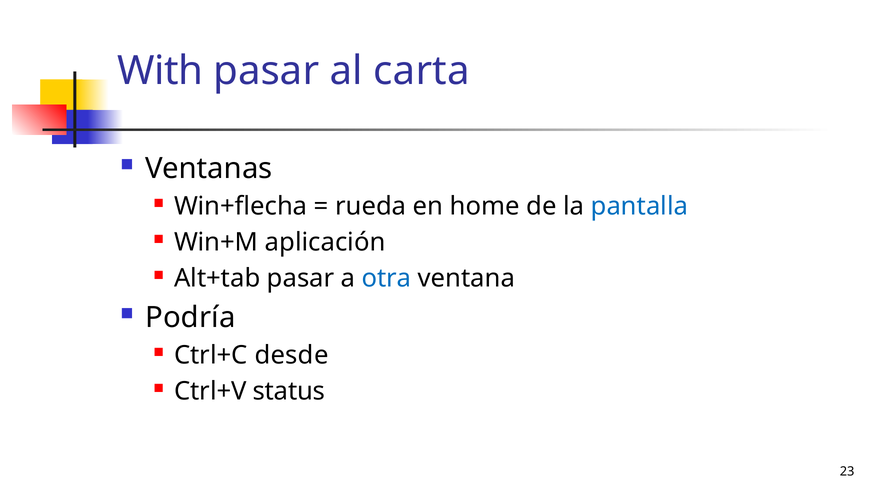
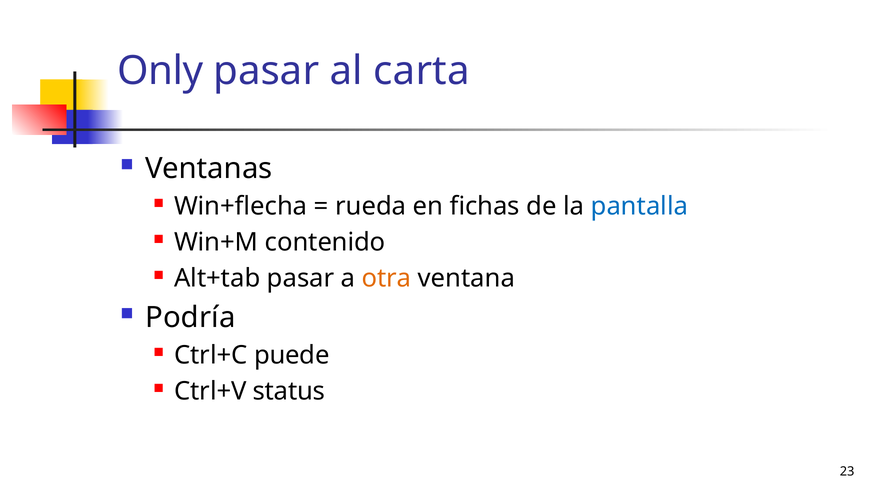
With: With -> Only (160, 71)
home: home -> fichas (485, 206)
aplicación: aplicación -> contenido (325, 242)
otra colour: blue -> orange (387, 278)
desde: desde -> puede (292, 355)
